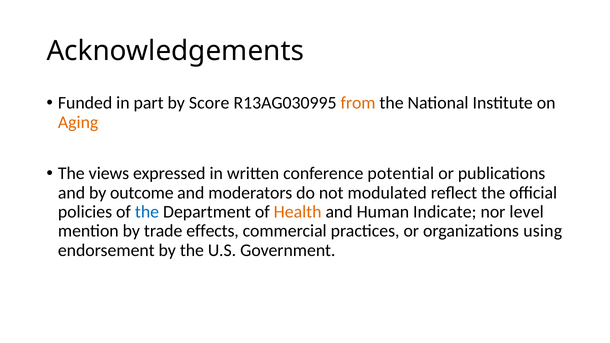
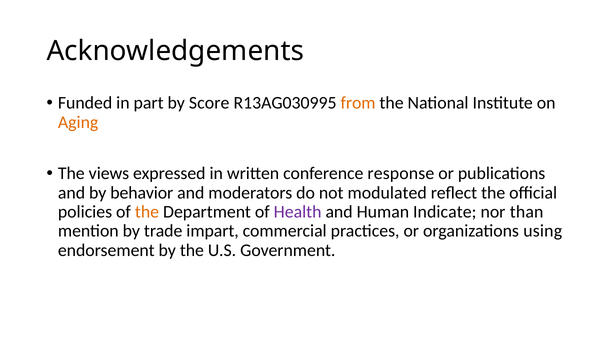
potential: potential -> response (401, 174)
outcome: outcome -> behavior (142, 193)
the colour: blue -> orange (147, 212)
Health colour: orange -> purple (298, 212)
level: level -> than (527, 212)
effects: effects -> impart (213, 231)
